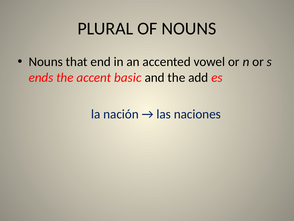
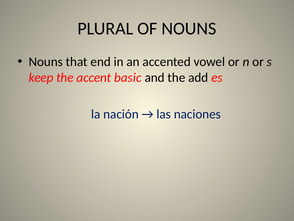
ends: ends -> keep (41, 77)
